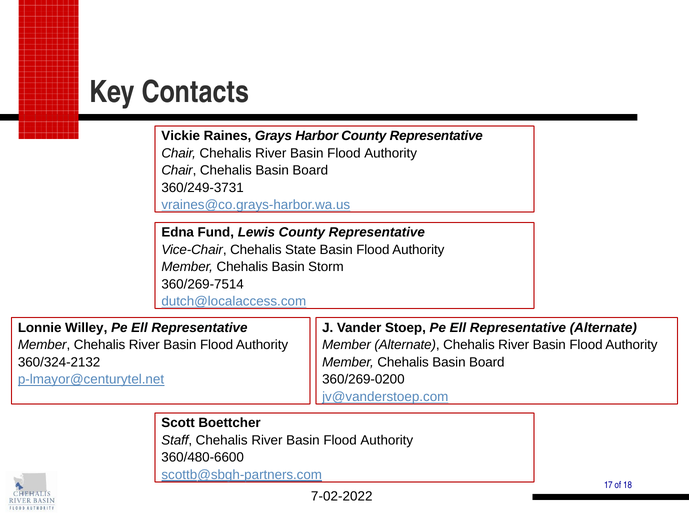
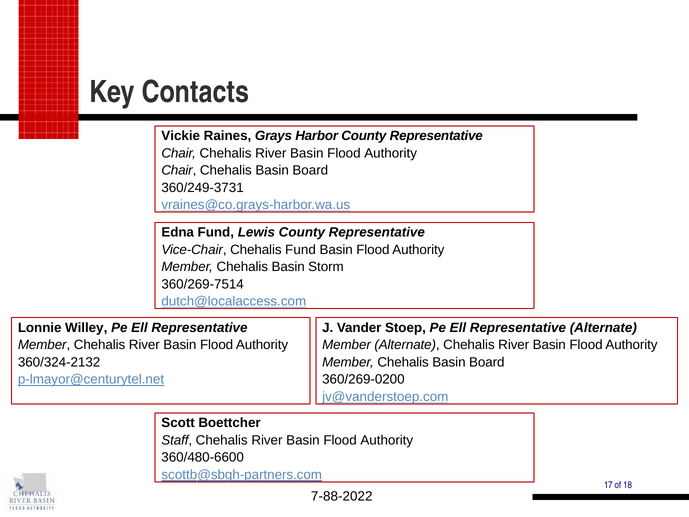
Chehalis State: State -> Fund (301, 250)
7-02-2022: 7-02-2022 -> 7-88-2022 (342, 496)
